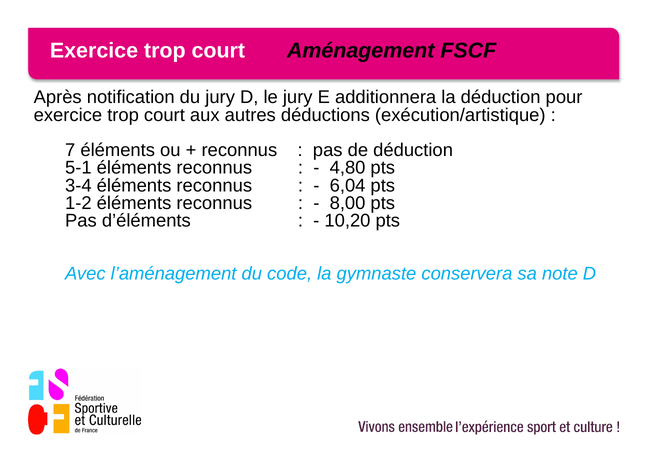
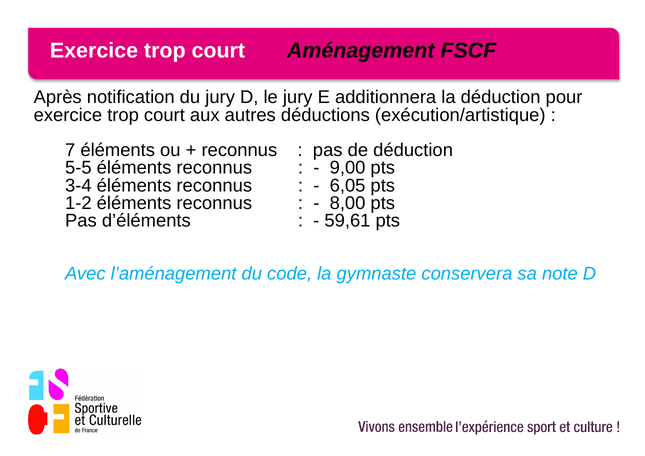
5-1: 5-1 -> 5-5 (78, 168)
4,80: 4,80 -> 9,00 (348, 168)
6,04: 6,04 -> 6,05 (348, 186)
10,20: 10,20 -> 59,61 (347, 221)
